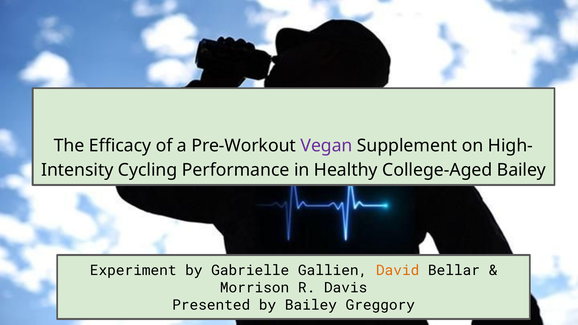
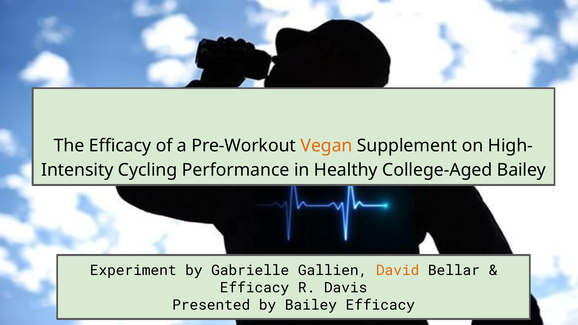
Vegan colour: purple -> orange (326, 146)
Morrison: Morrison -> Efficacy (255, 288)
Bailey Greggory: Greggory -> Efficacy (380, 305)
